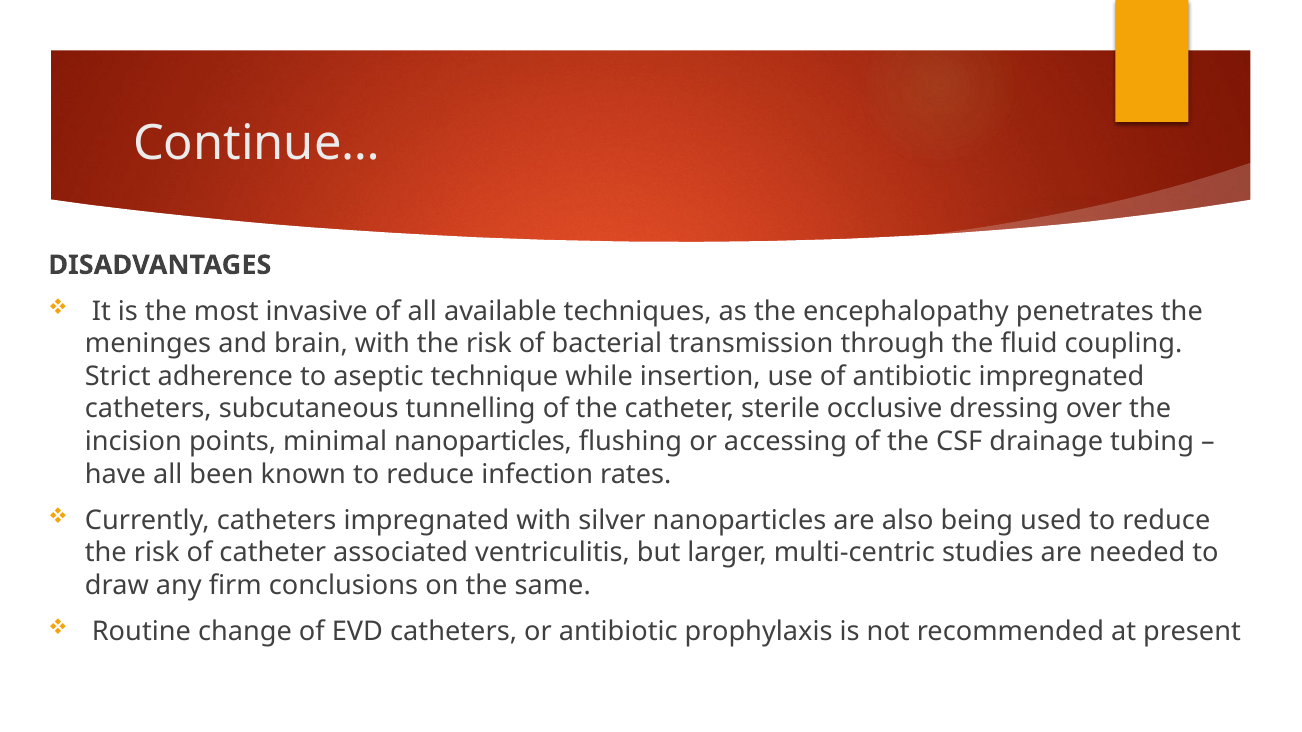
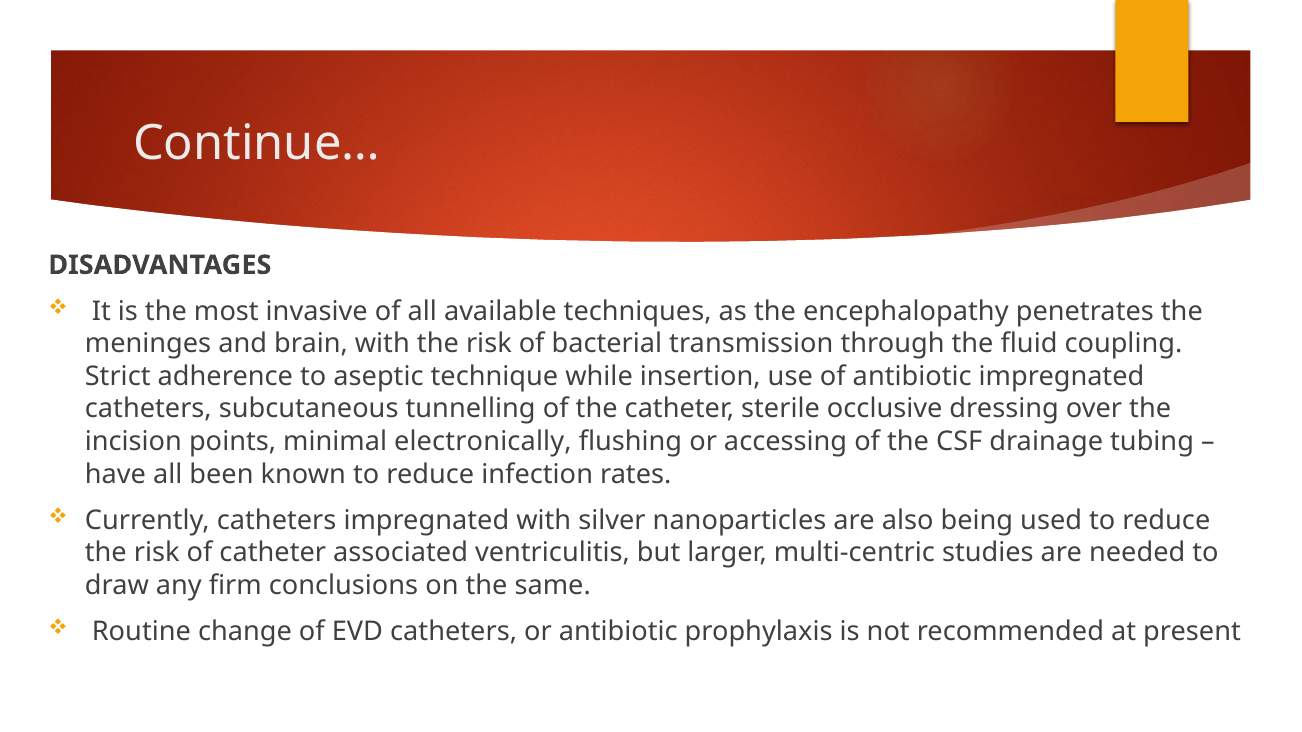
minimal nanoparticles: nanoparticles -> electronically (483, 442)
